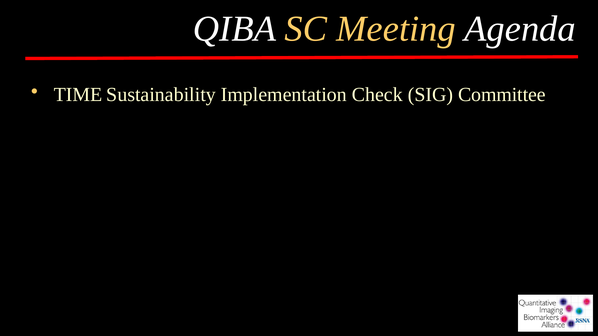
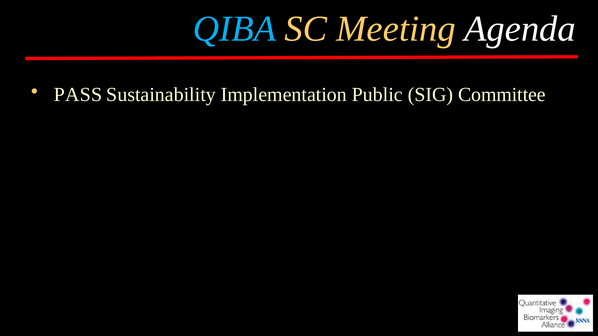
QIBA colour: white -> light blue (234, 29)
TIME: TIME -> PASS (78, 95)
Check: Check -> Public (377, 95)
